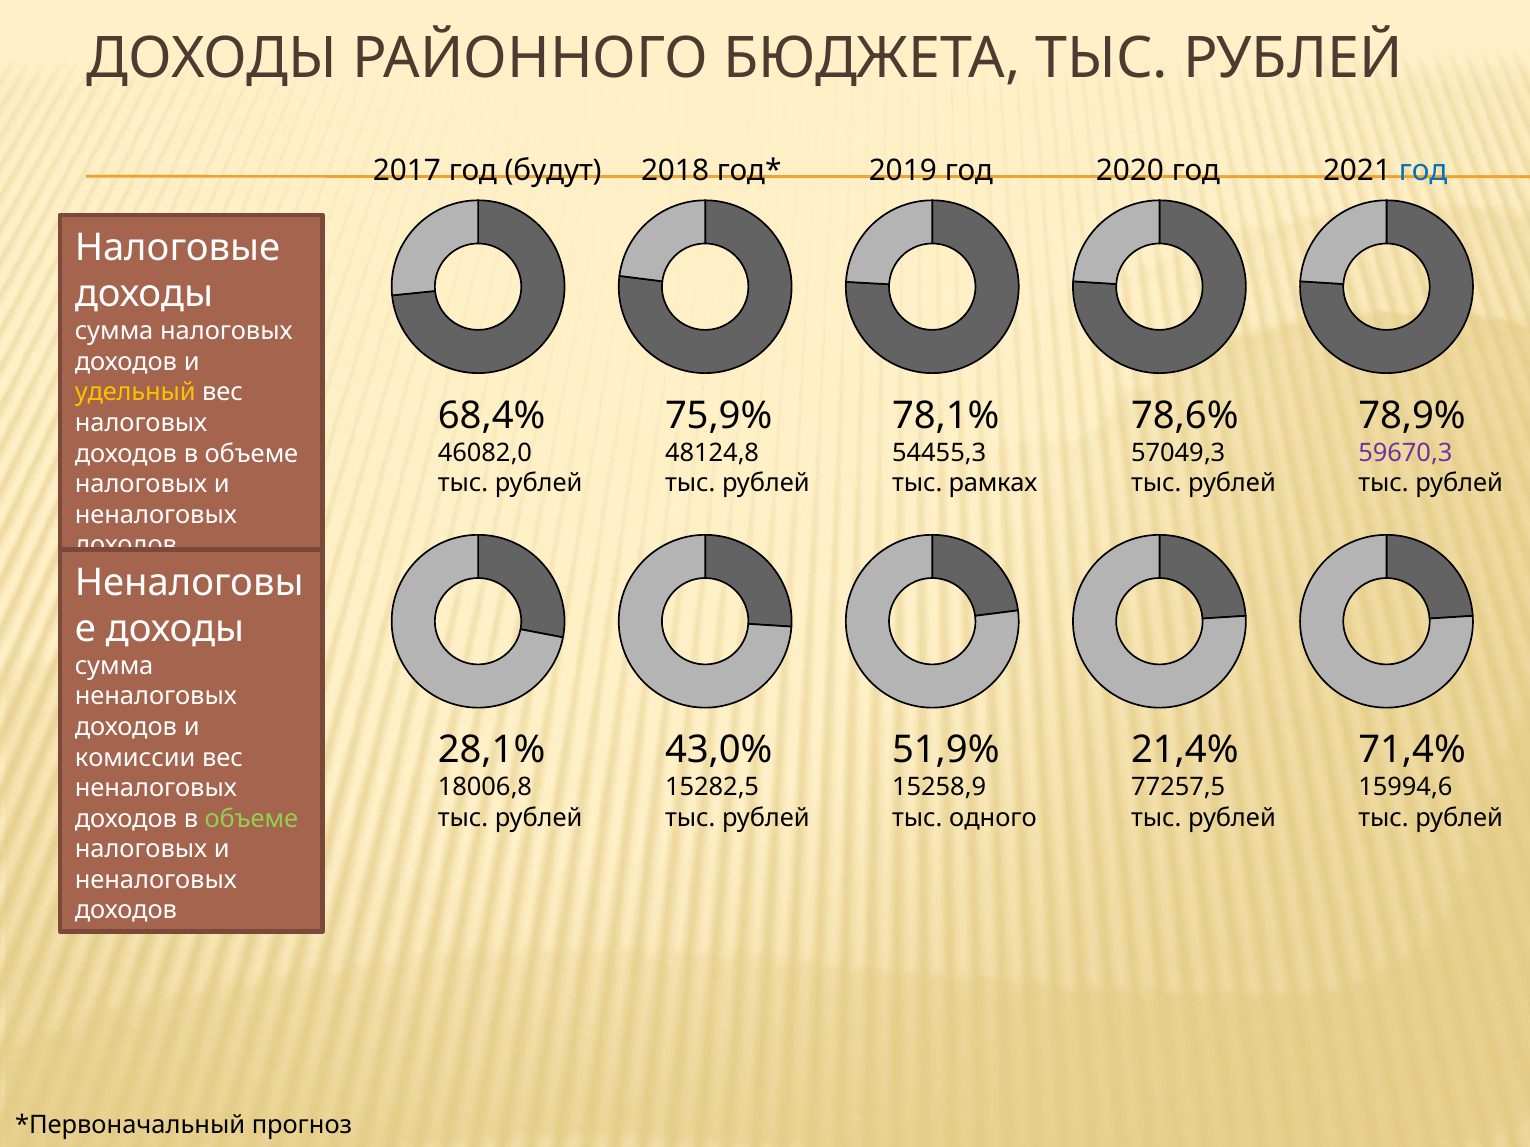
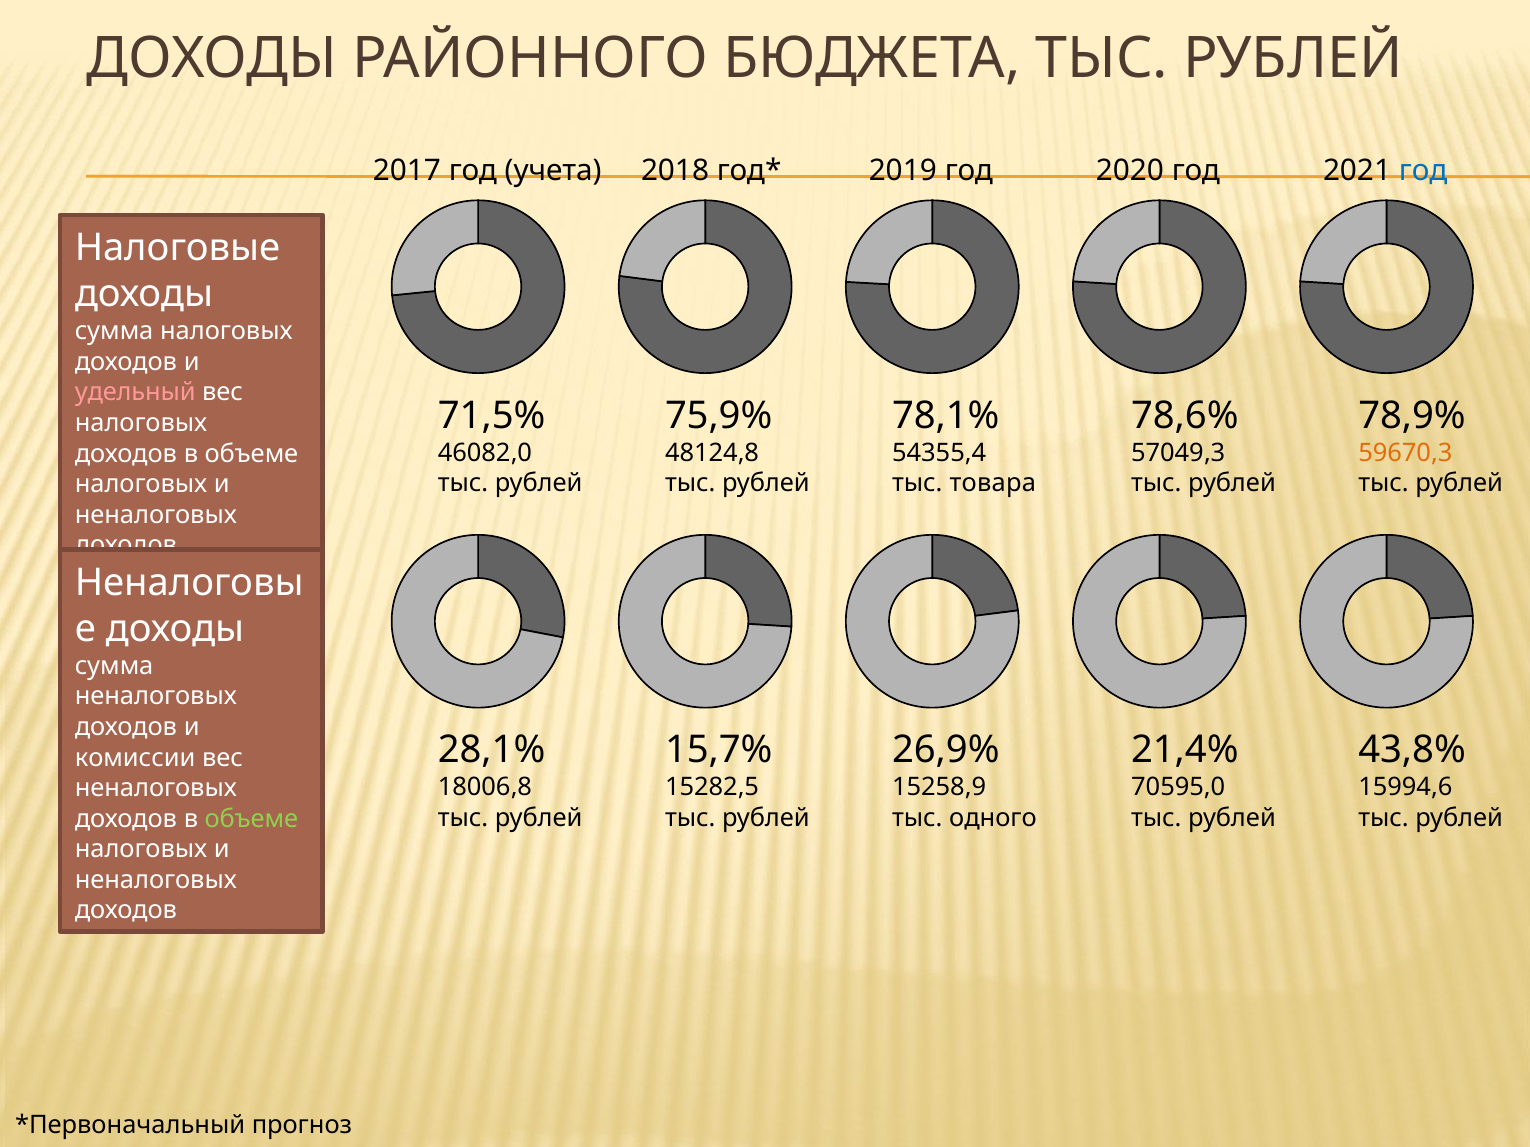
будут: будут -> учета (553, 171)
удельный colour: yellow -> pink (135, 393)
68,4%: 68,4% -> 71,5% (492, 416)
54455,3: 54455,3 -> 54355,4 (939, 453)
59670,3 colour: purple -> orange (1405, 453)
рамках: рамках -> товара (993, 484)
43,0%: 43,0% -> 15,7% (719, 750)
51,9%: 51,9% -> 26,9% (946, 750)
71,4%: 71,4% -> 43,8% (1412, 750)
77257,5: 77257,5 -> 70595,0 (1178, 788)
